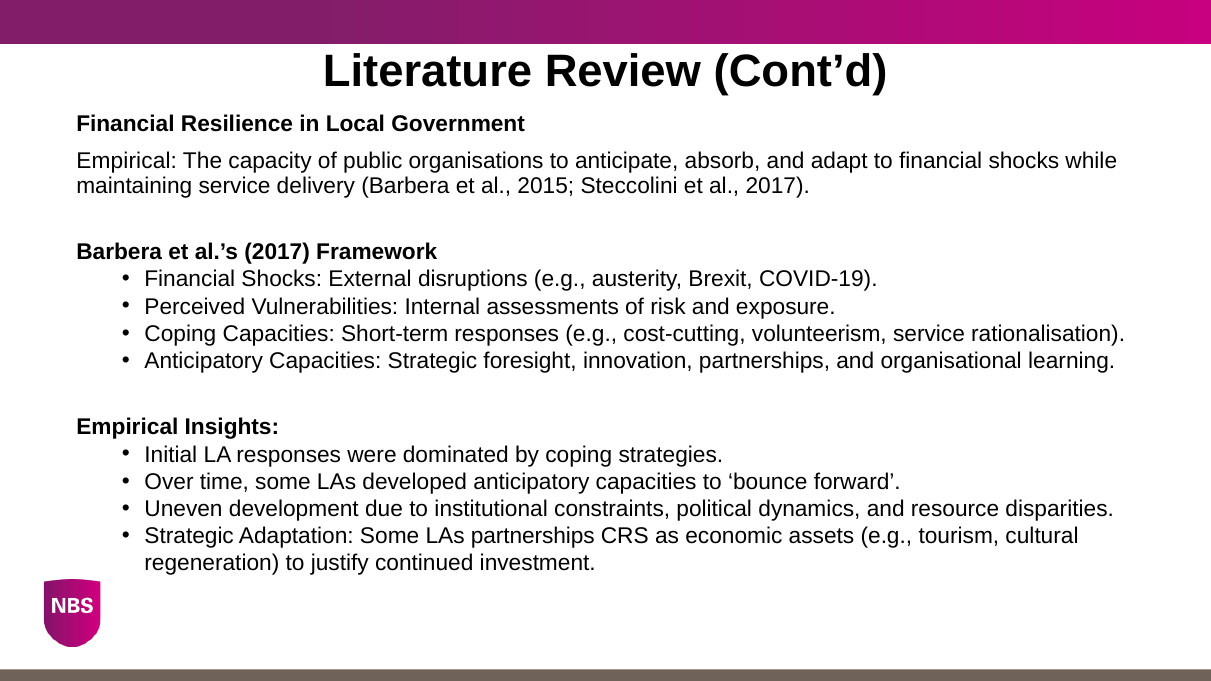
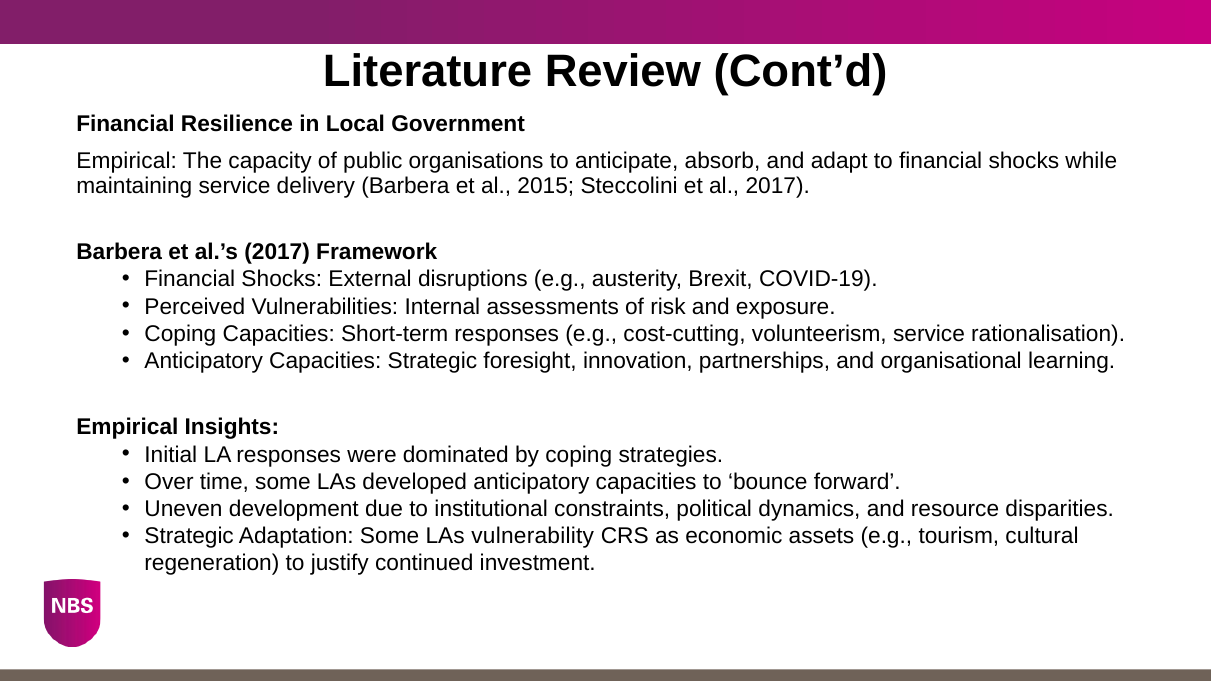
LAs partnerships: partnerships -> vulnerability (533, 536)
